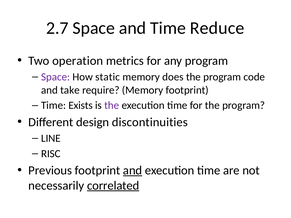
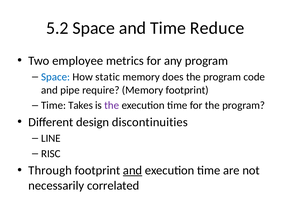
2.7: 2.7 -> 5.2 (57, 28)
operation: operation -> employee (78, 61)
Space colour: purple -> blue (56, 77)
take: take -> pipe (70, 90)
Exists: Exists -> Takes (81, 105)
Previous: Previous -> Through (50, 171)
correlated underline: present -> none (113, 186)
